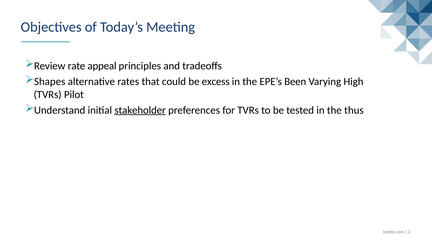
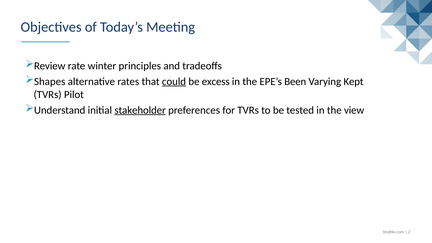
appeal: appeal -> winter (102, 66)
could underline: none -> present (174, 81)
High: High -> Kept (354, 81)
thus: thus -> view (354, 110)
